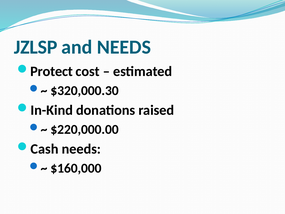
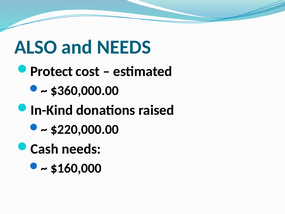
JZLSP: JZLSP -> ALSO (36, 47)
$320,000.30: $320,000.30 -> $360,000.00 (85, 91)
